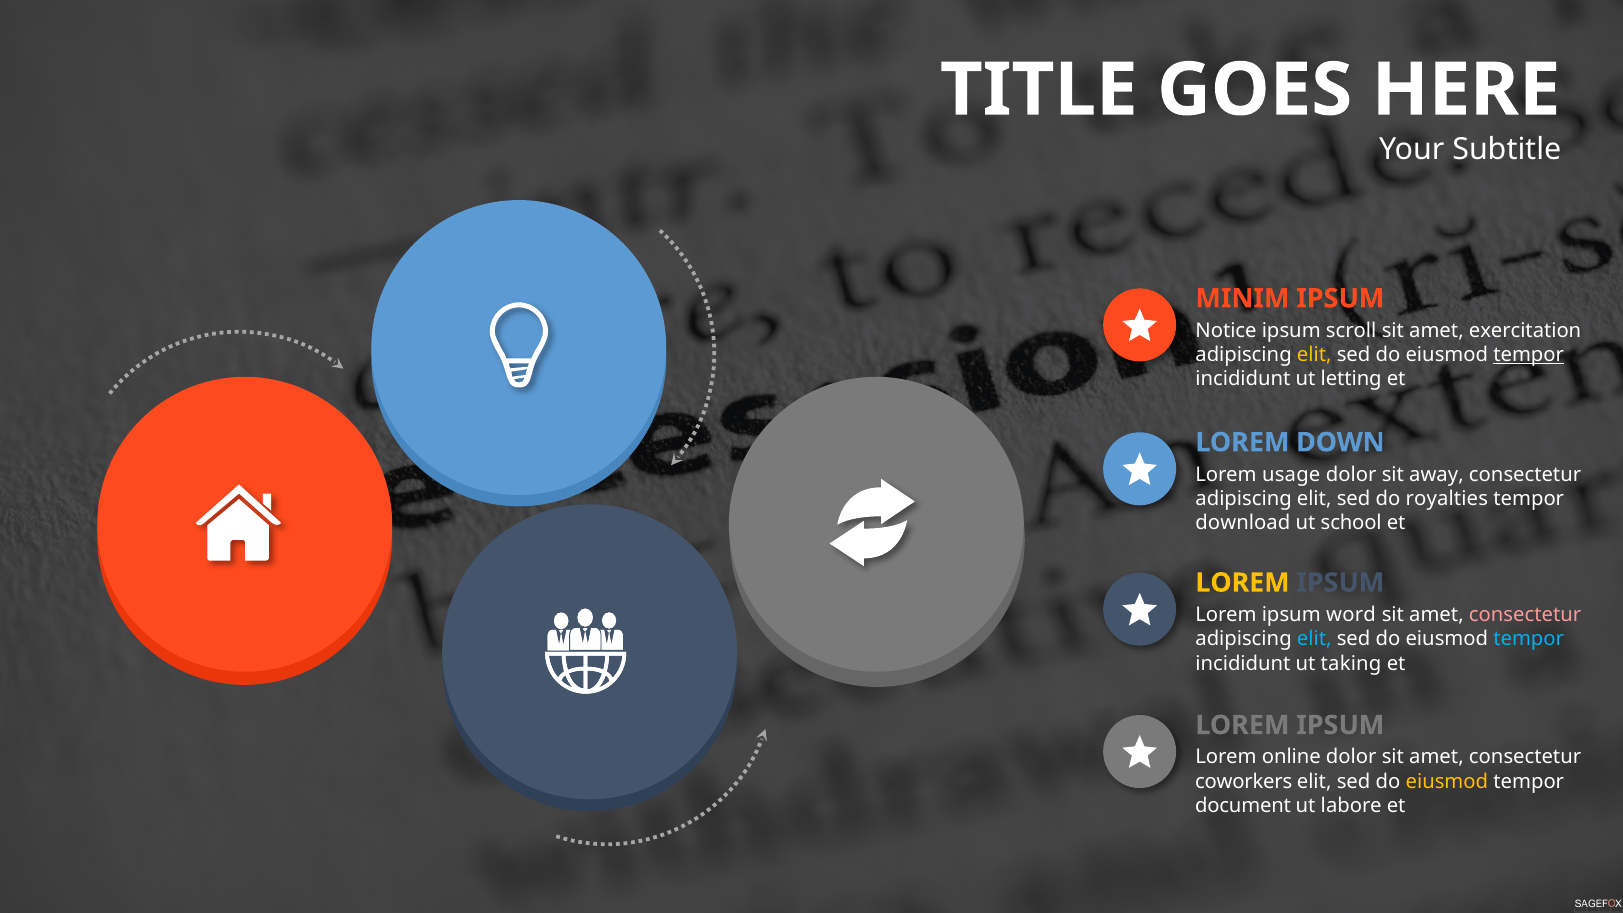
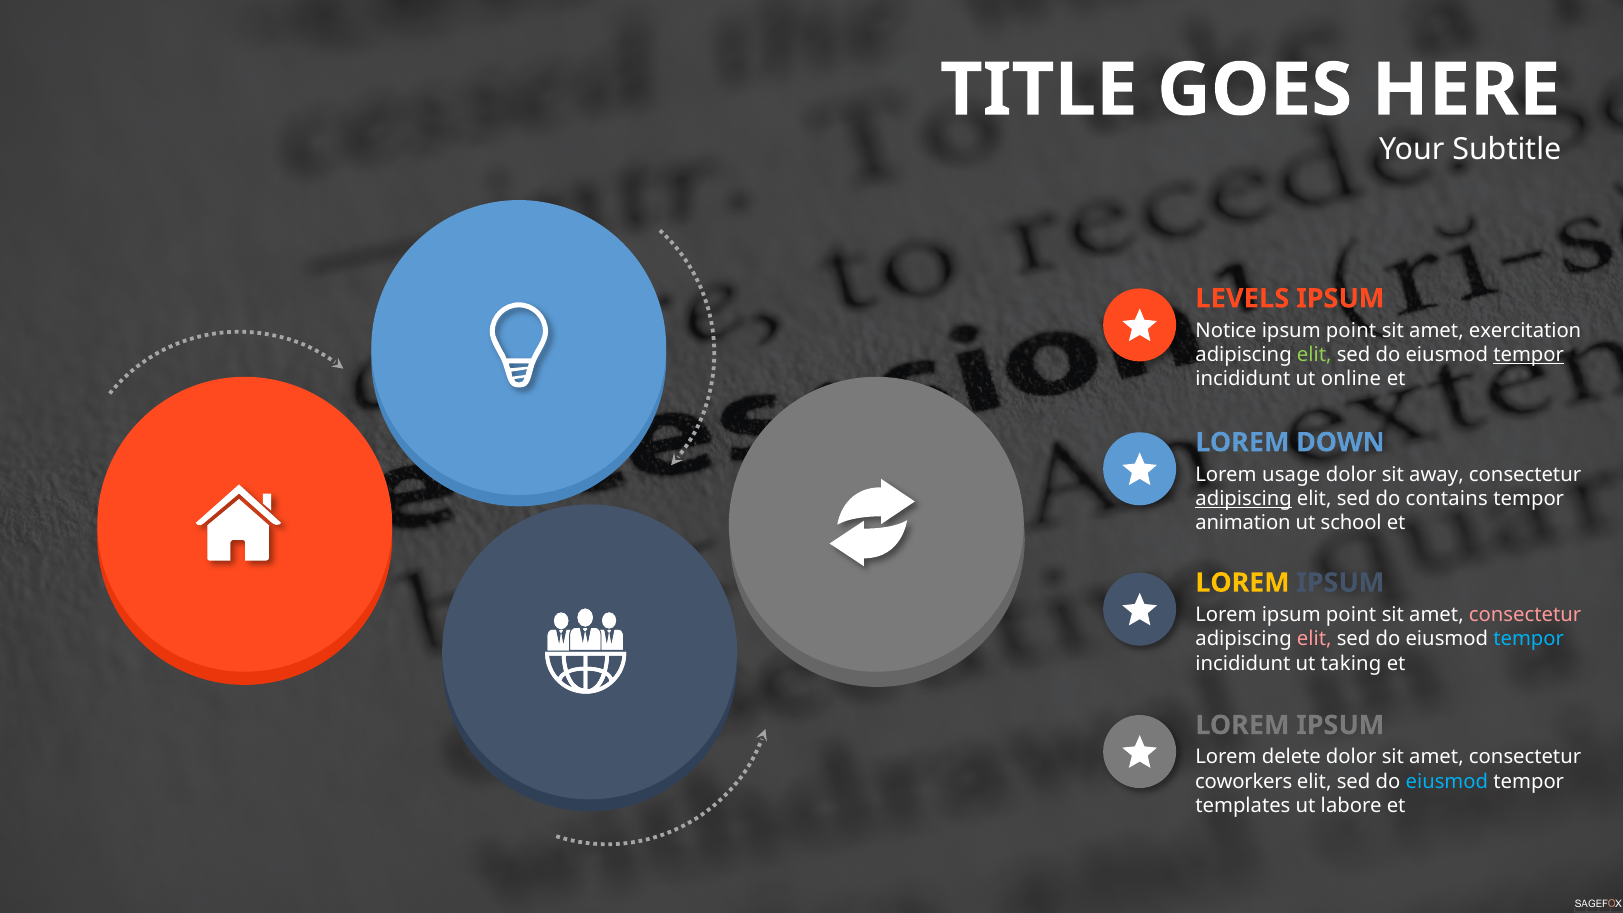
MINIM: MINIM -> LEVELS (1242, 299)
scroll: scroll -> point (1351, 330)
elit colour: yellow -> light green (1314, 355)
letting: letting -> online (1351, 379)
adipiscing underline: none -> present (1244, 499)
royalties: royalties -> contains (1447, 499)
download: download -> animation (1243, 523)
Lorem ipsum word: word -> point (1351, 615)
elit colour: light blue -> pink (1314, 639)
online: online -> delete (1291, 757)
eiusmod colour: yellow -> light blue (1447, 781)
document: document -> templates (1243, 806)
